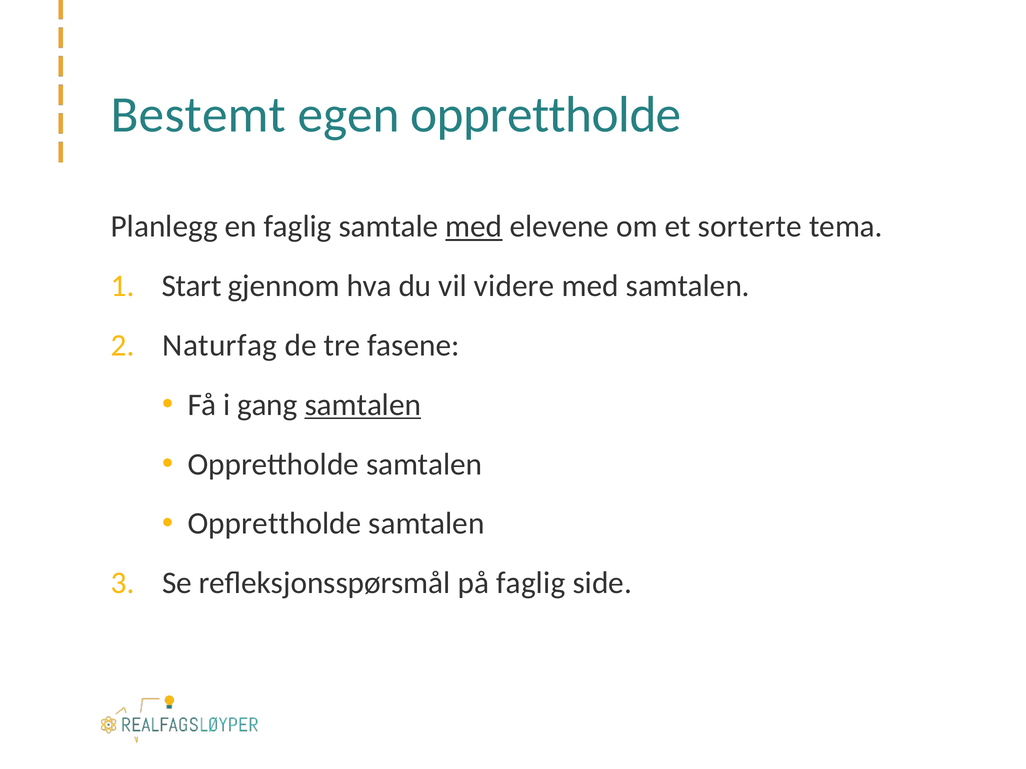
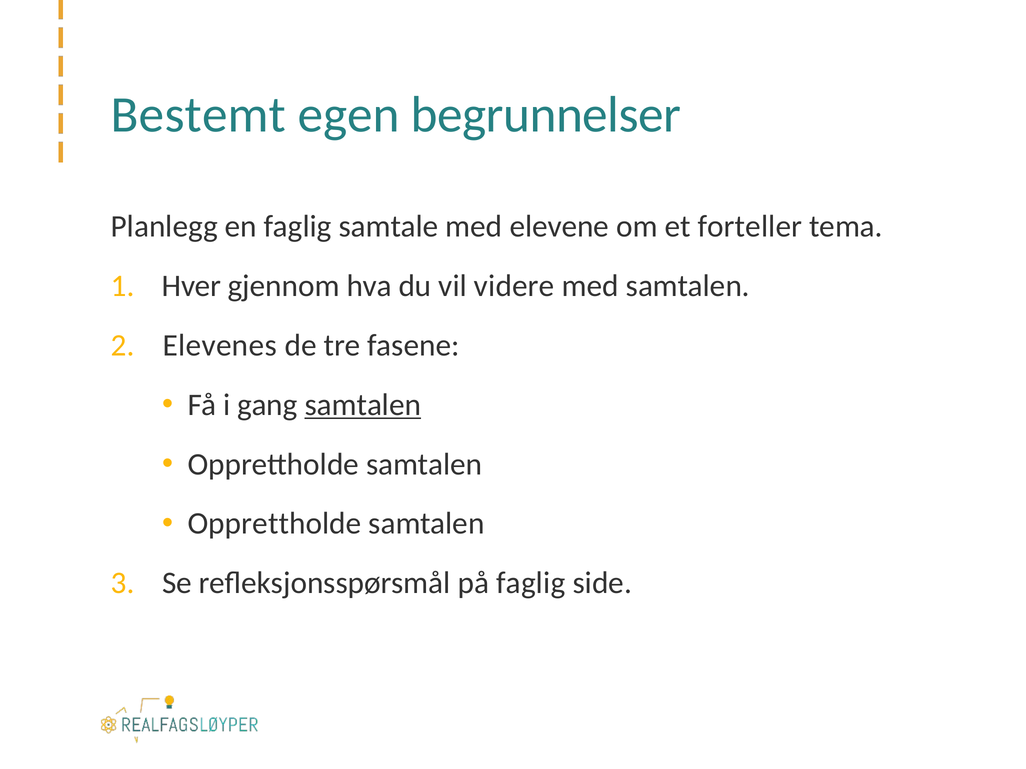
egen opprettholde: opprettholde -> begrunnelser (546, 115)
med underline: present -> none (474, 227)
sorterte: sorterte -> forteller (750, 227)
Start: Start -> Hver (192, 286)
Naturfag: Naturfag -> Elevenes (220, 346)
